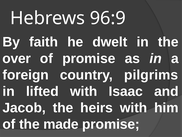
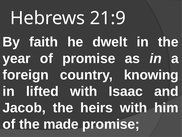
96:9: 96:9 -> 21:9 (108, 18)
over: over -> year (17, 58)
pilgrims: pilgrims -> knowing (151, 75)
